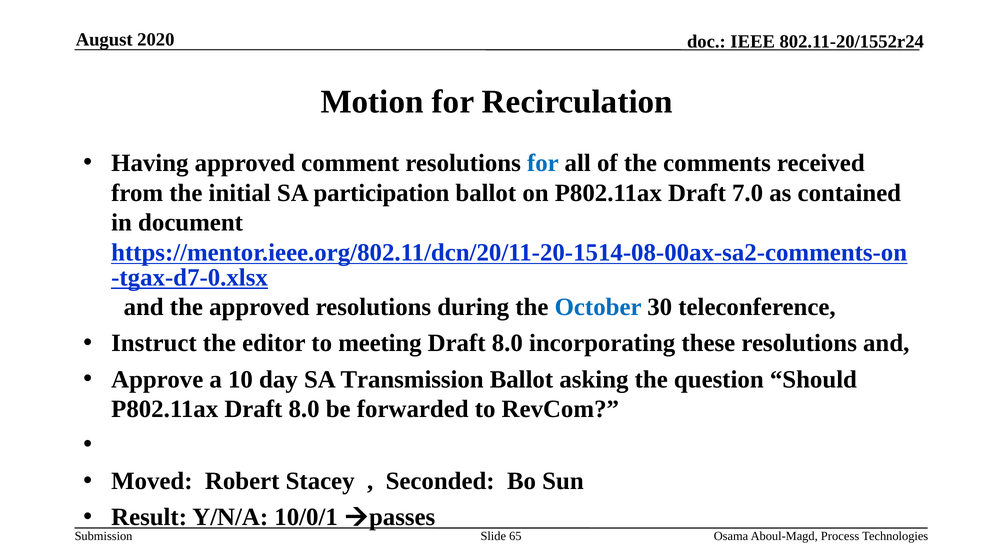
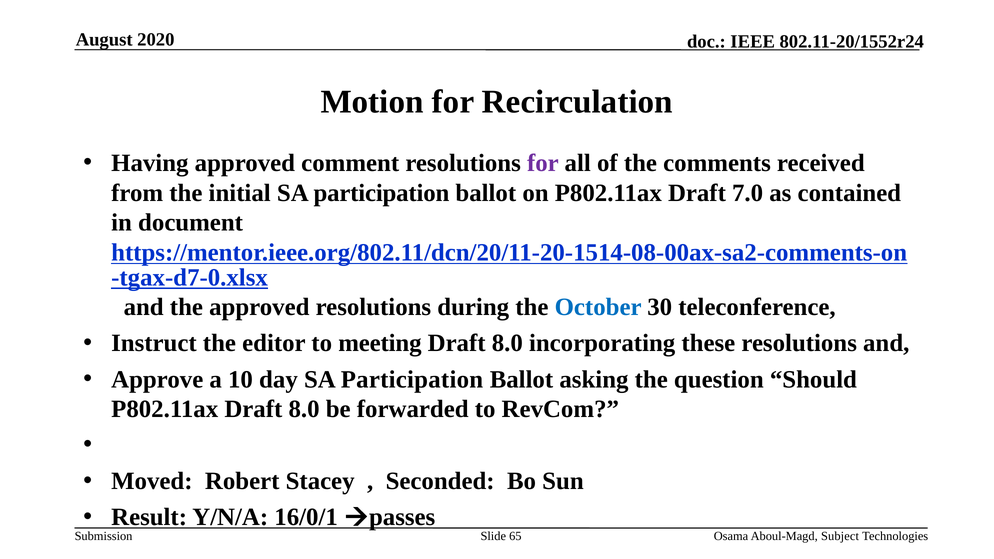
for colour: blue -> purple (543, 163)
day SA Transmission: Transmission -> Participation (412, 379)
10/0/1: 10/0/1 -> 16/0/1 (306, 517)
Process: Process -> Subject (840, 536)
